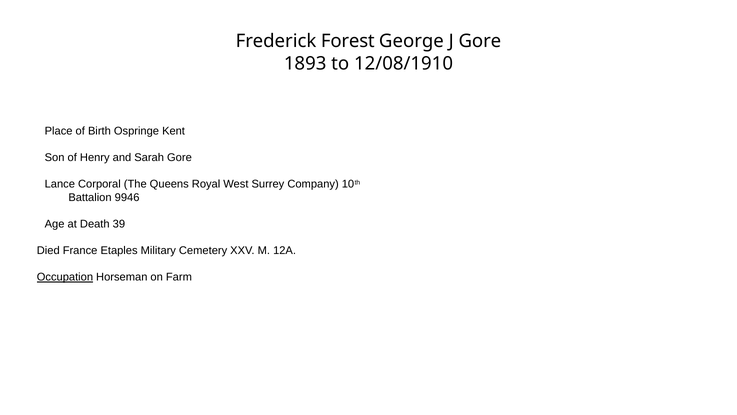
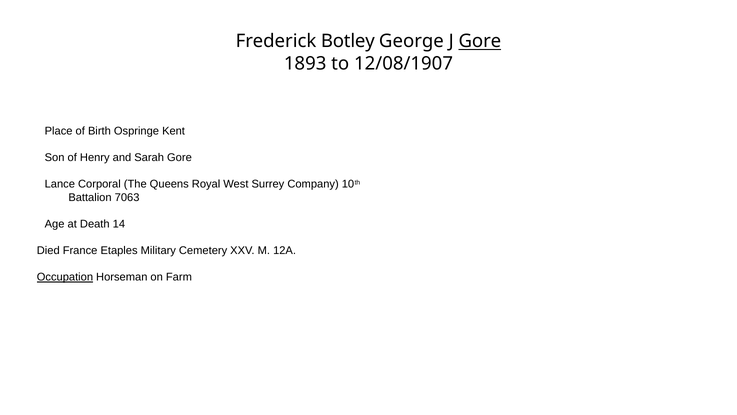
Forest: Forest -> Botley (348, 41)
Gore underline: none -> present (480, 41)
12/08/1910: 12/08/1910 -> 12/08/1907 (404, 64)
9946: 9946 -> 7063 (127, 197)
39: 39 -> 14 (119, 224)
